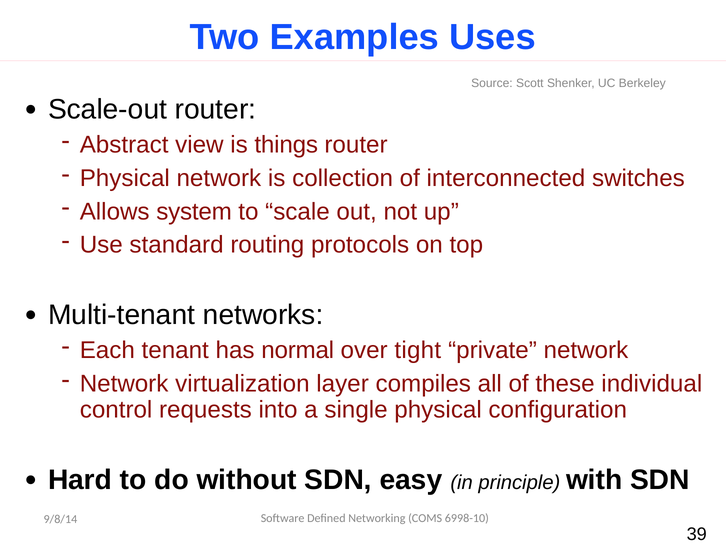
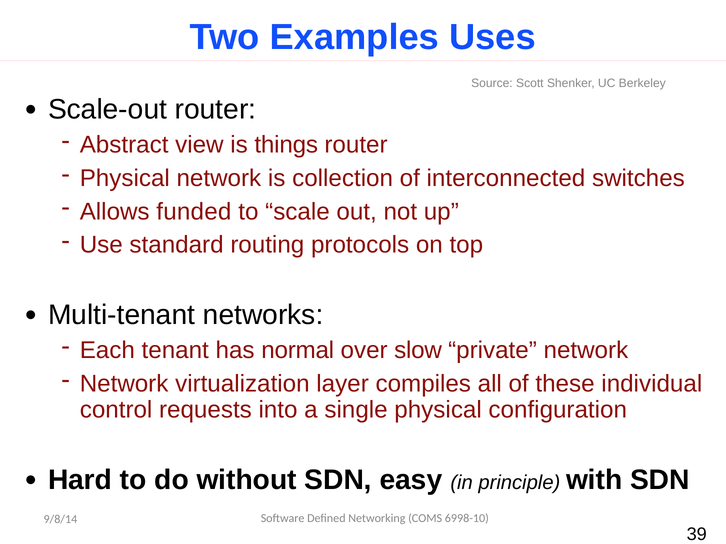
system: system -> funded (194, 212)
tight: tight -> slow (418, 351)
